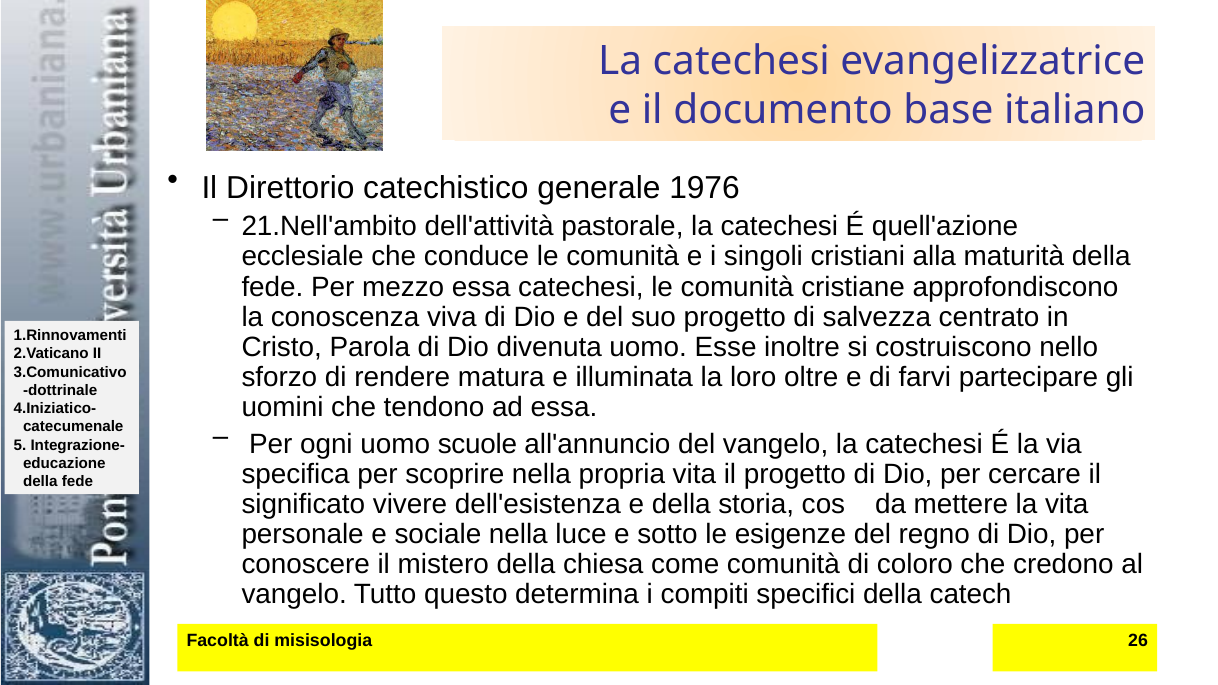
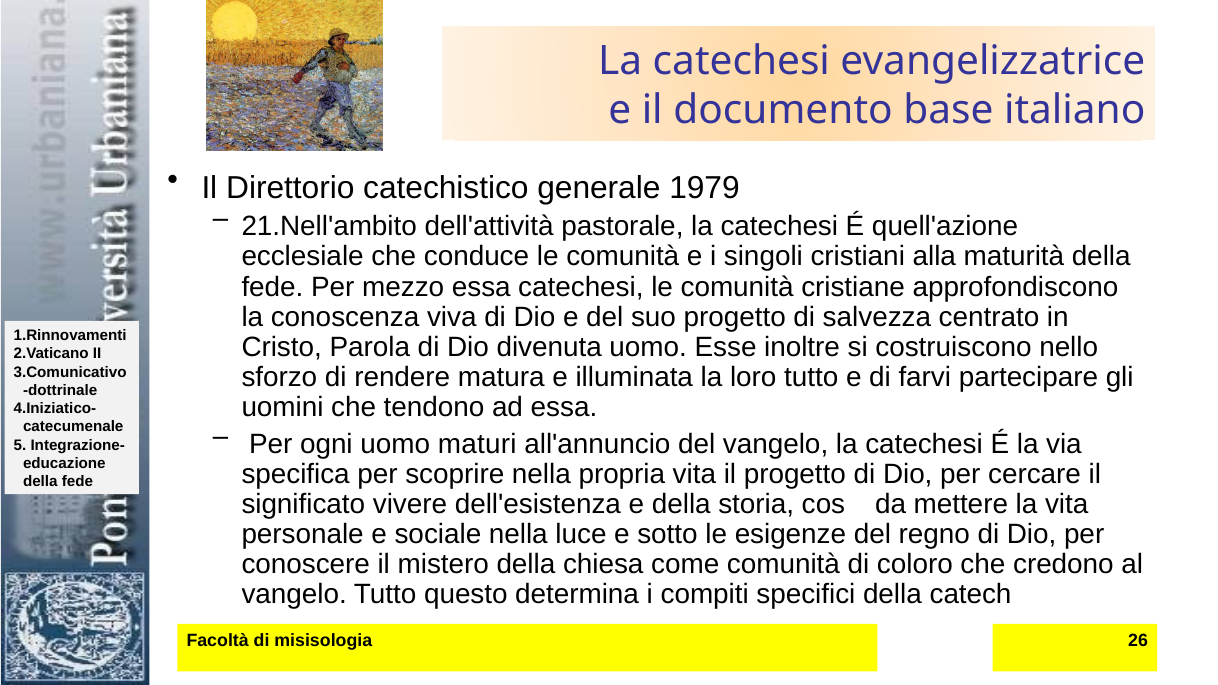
1976: 1976 -> 1979 (705, 189)
loro oltre: oltre -> tutto (811, 377)
scuole: scuole -> maturi (477, 444)
